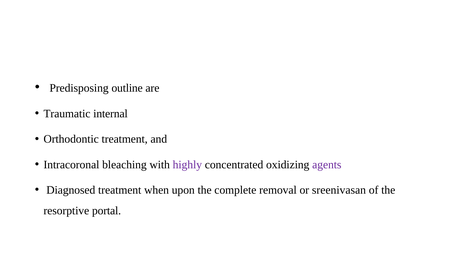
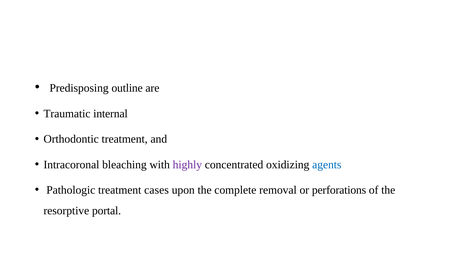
agents colour: purple -> blue (327, 164)
Diagnosed: Diagnosed -> Pathologic (71, 190)
when: when -> cases (157, 190)
sreenivasan: sreenivasan -> perforations (339, 190)
